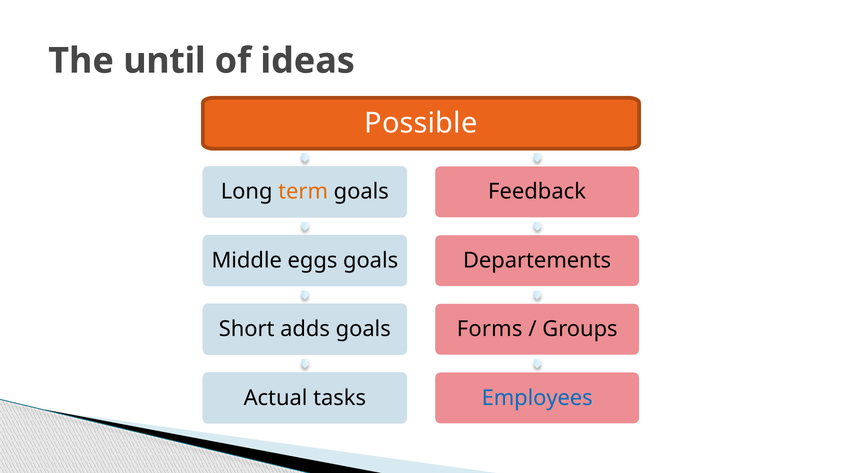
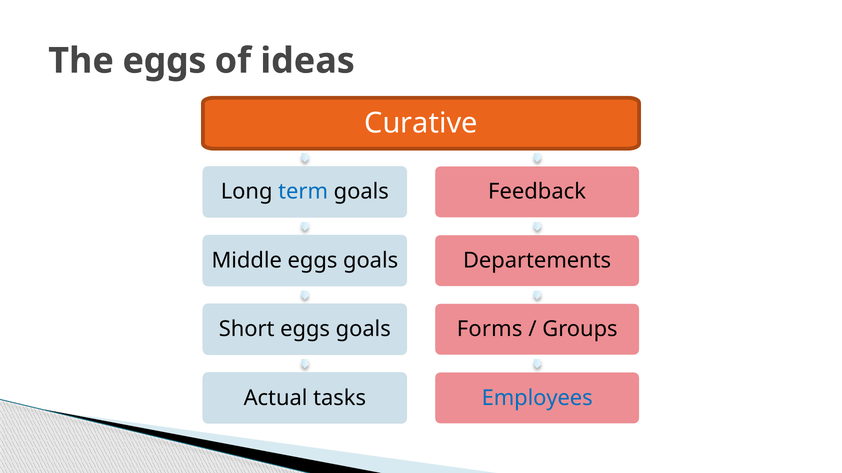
The until: until -> eggs (164, 61)
Possible: Possible -> Curative (421, 123)
term colour: orange -> blue (303, 192)
Short adds: adds -> eggs (305, 330)
